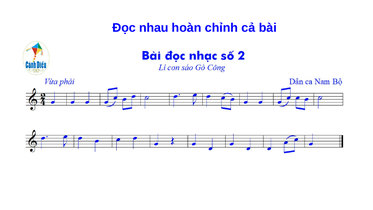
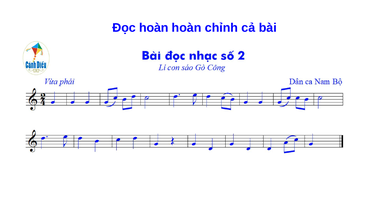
Đọc nhau: nhau -> hoàn (154, 28)
